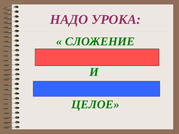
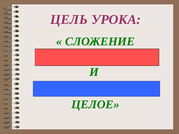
НАДО: НАДО -> ЦЕЛЬ (69, 20)
